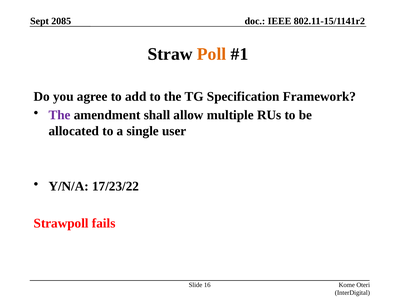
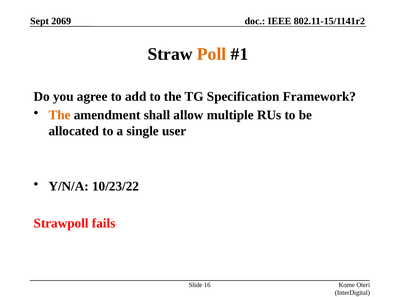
2085: 2085 -> 2069 (61, 21)
The colour: purple -> orange (60, 115)
17/23/22: 17/23/22 -> 10/23/22 (116, 186)
